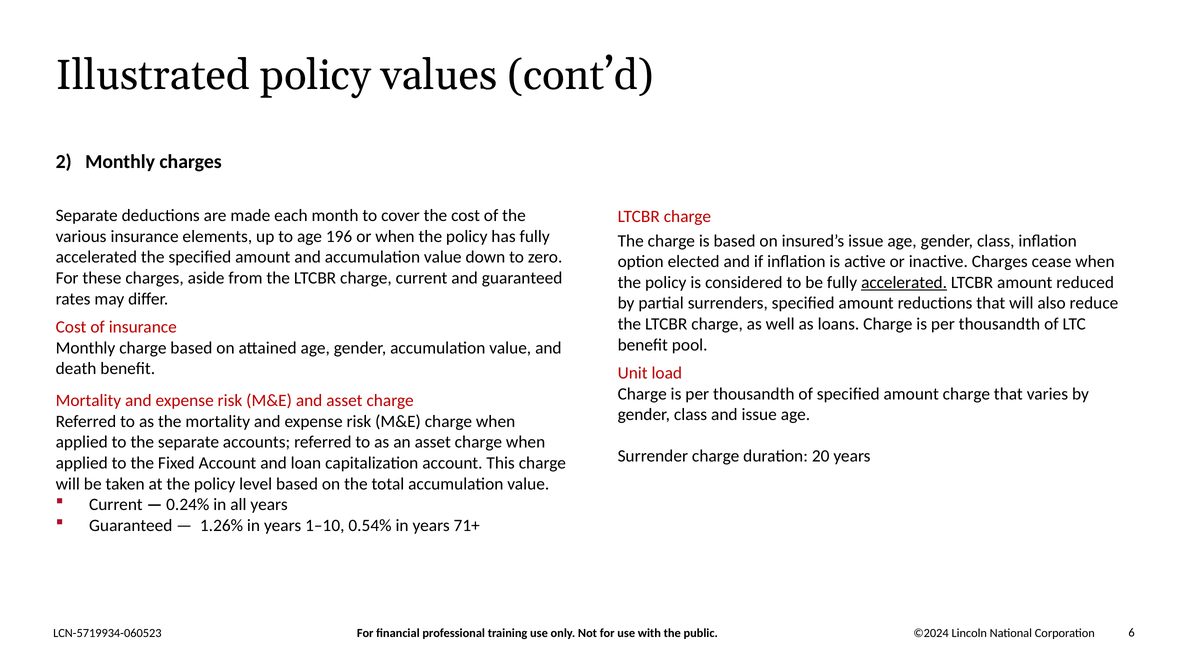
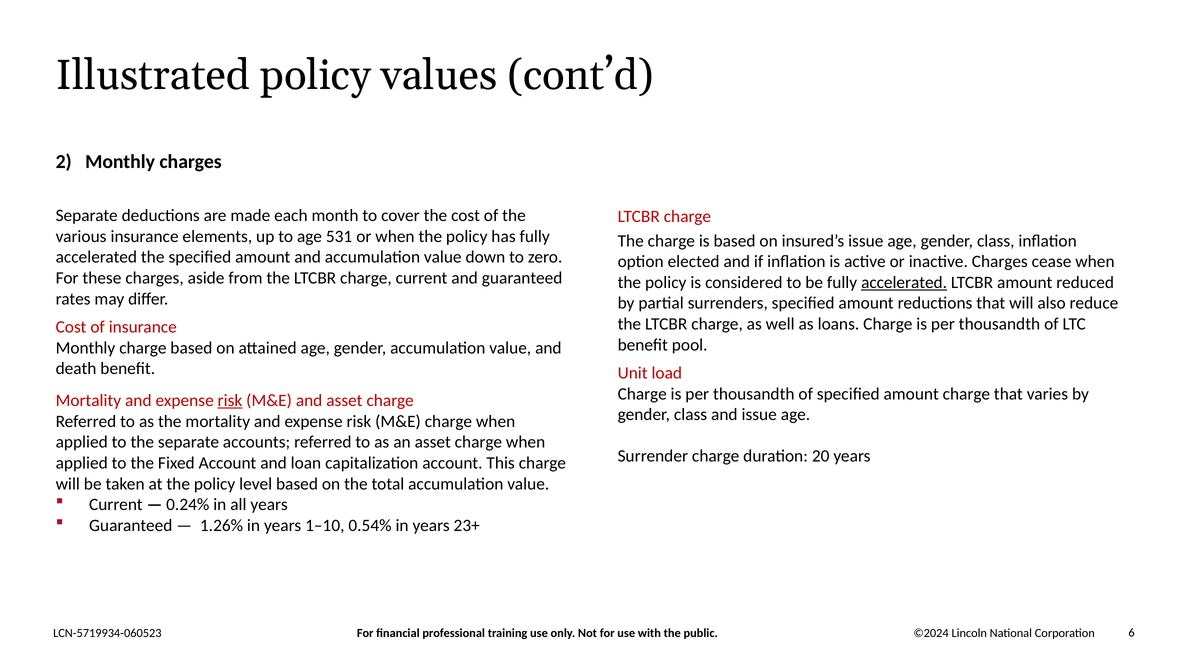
196: 196 -> 531 (339, 237)
risk underline: none -> present (230, 401)
71+: 71+ -> 23+ (467, 526)
